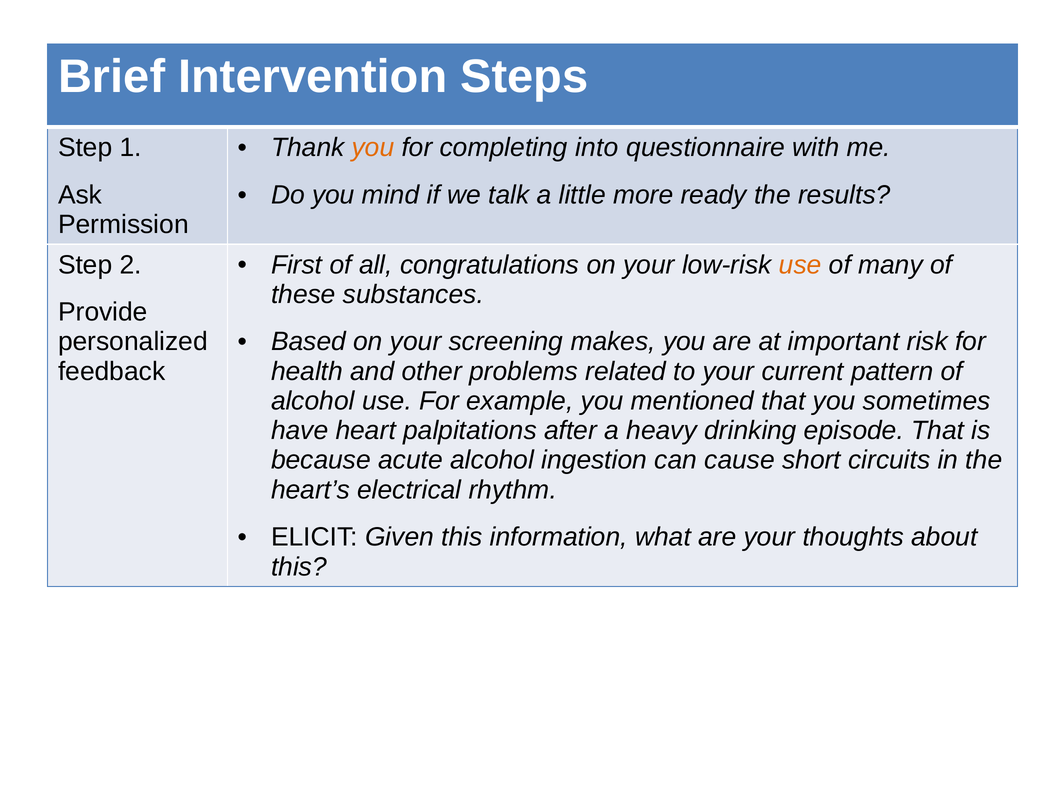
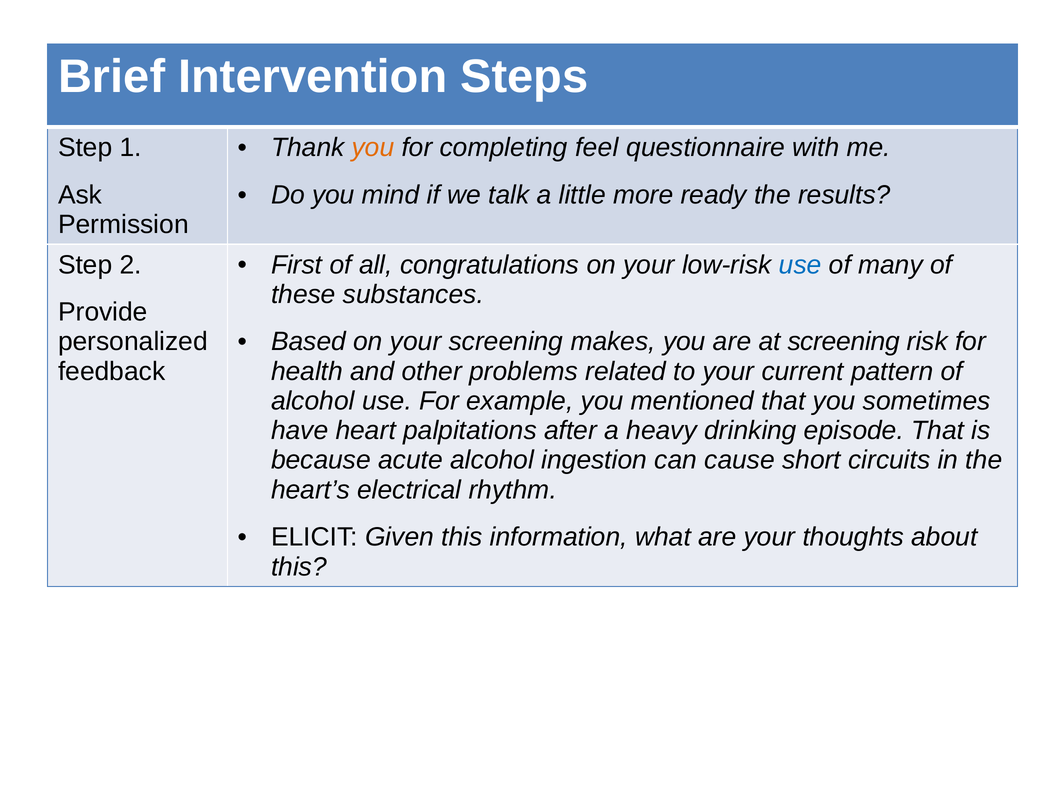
into: into -> feel (597, 147)
use colour: orange -> blue (800, 265)
at important: important -> screening (844, 341)
